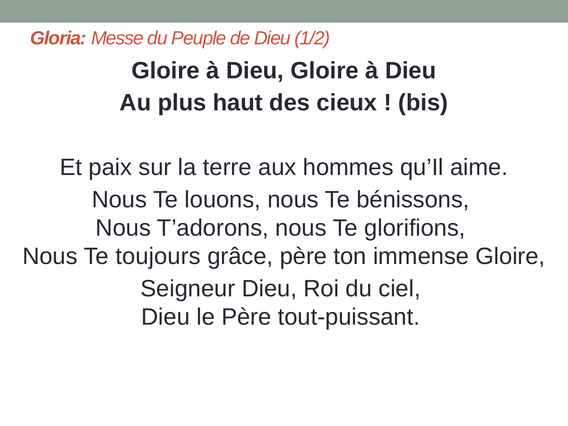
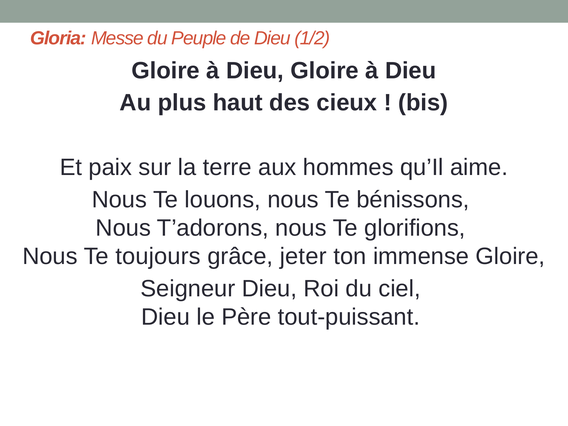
grâce père: père -> jeter (303, 256)
